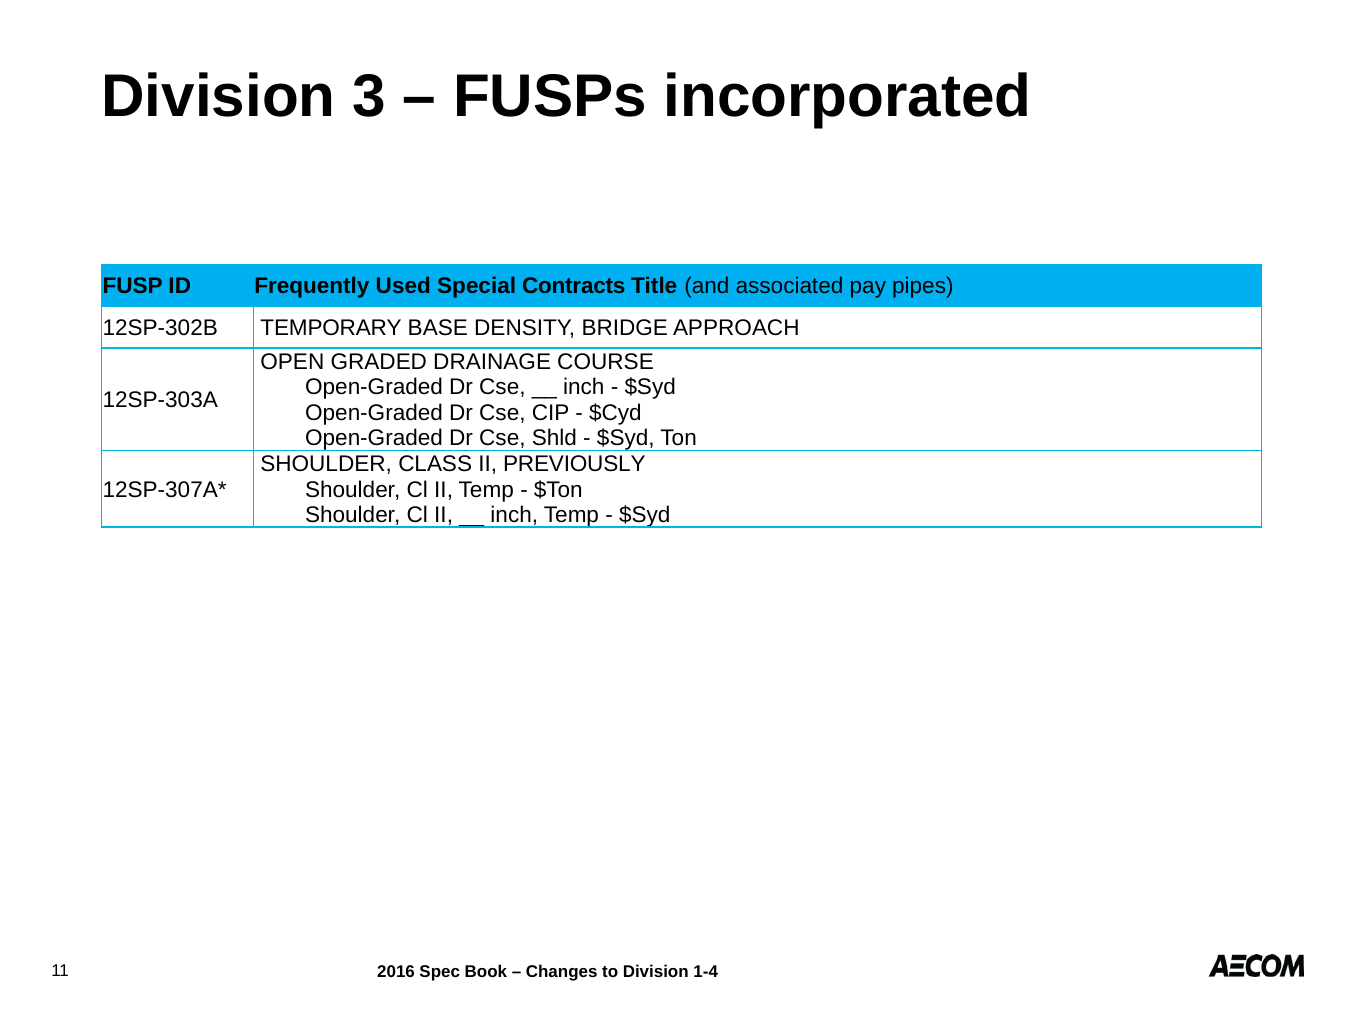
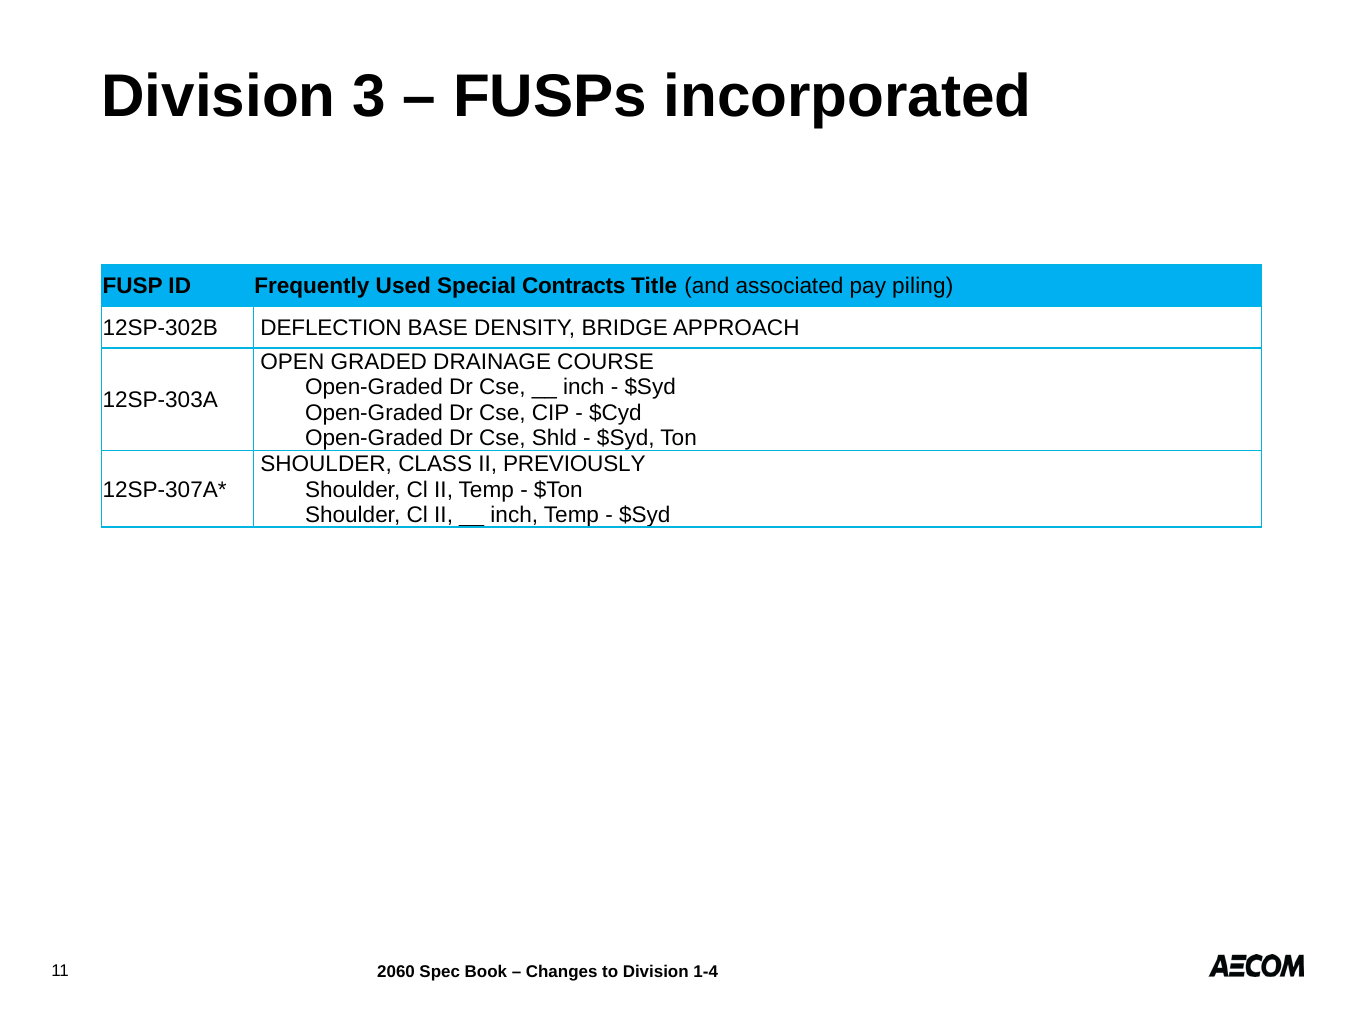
pipes: pipes -> piling (923, 287)
TEMPORARY: TEMPORARY -> DEFLECTION (331, 328)
2016: 2016 -> 2060 (396, 972)
